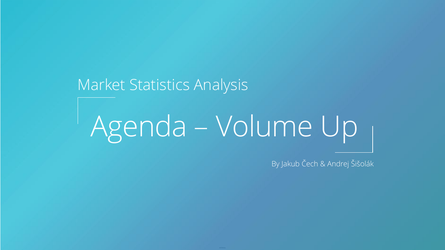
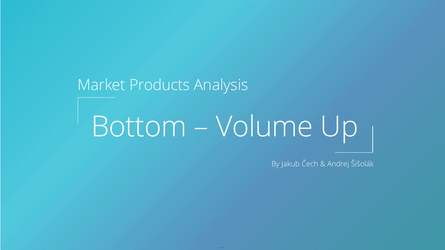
Statistics: Statistics -> Products (160, 85)
Agenda: Agenda -> Bottom (139, 127)
